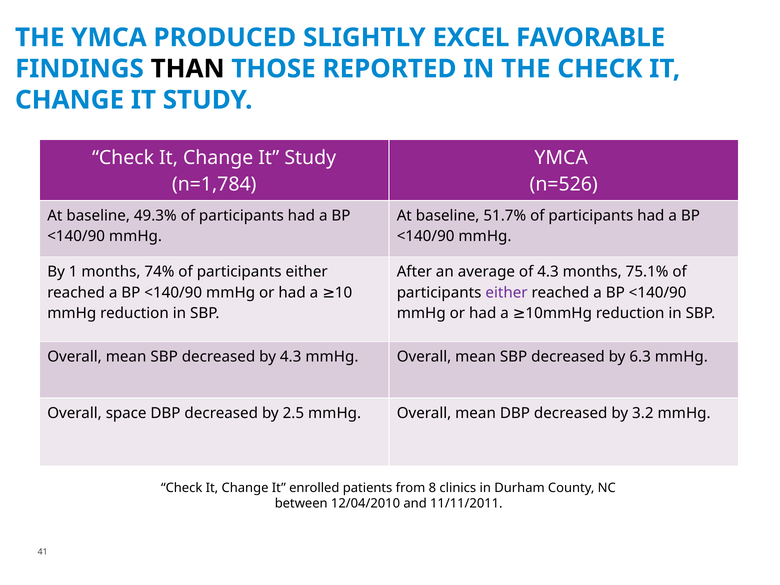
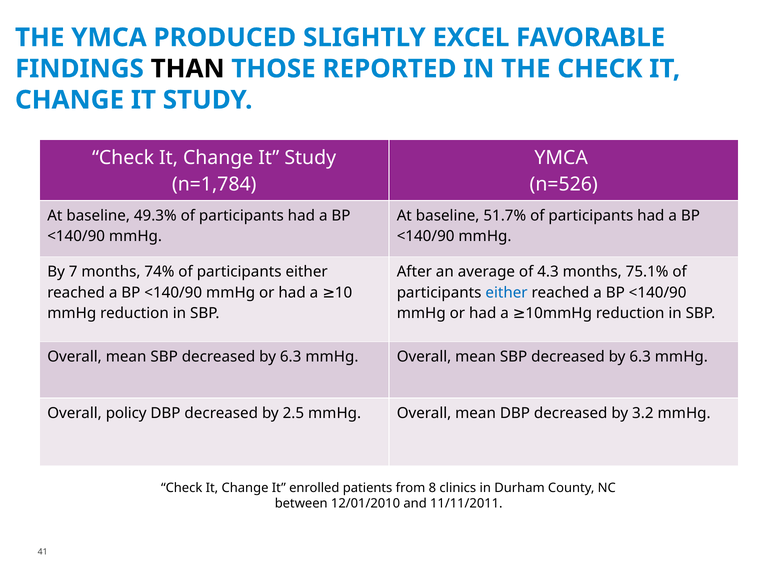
1: 1 -> 7 (73, 272)
either colour: purple -> blue (507, 293)
4.3: 4.3 -> 6.3 (291, 357)
space: space -> policy (126, 413)
12/04/2010: 12/04/2010 -> 12/01/2010 (366, 503)
